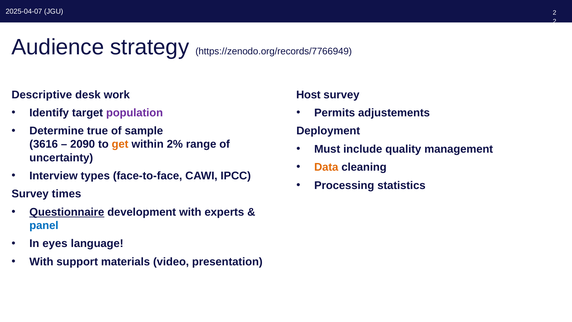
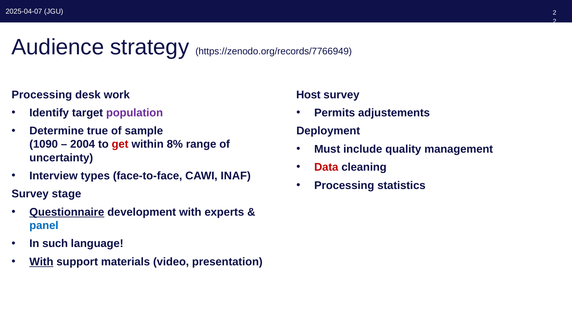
Descriptive: Descriptive -> Processing (42, 95)
3616: 3616 -> 1090 (44, 144)
2090: 2090 -> 2004 (83, 144)
get colour: orange -> red (120, 144)
2%: 2% -> 8% (175, 144)
Data colour: orange -> red (326, 167)
IPCC: IPCC -> INAF (236, 176)
times: times -> stage (67, 194)
eyes: eyes -> such (55, 243)
With underline: none -> present (41, 262)
